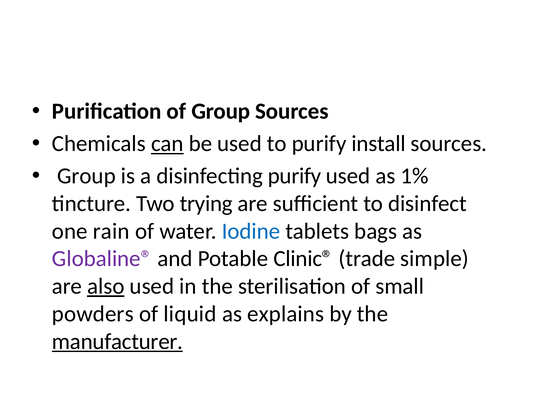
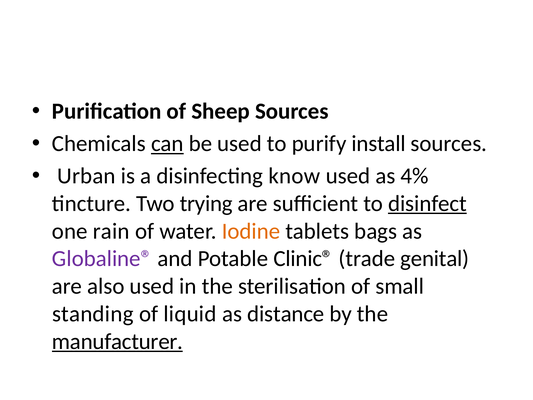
of Group: Group -> Sheep (221, 111)
Group: Group -> Urban (86, 176)
disinfecting purify: purify -> know (294, 176)
1%: 1% -> 4% (414, 176)
disinfect underline: none -> present (428, 203)
Iodine colour: blue -> orange (251, 231)
simple: simple -> genital (435, 259)
also underline: present -> none (106, 286)
powders: powders -> standing (93, 314)
explains: explains -> distance (286, 314)
